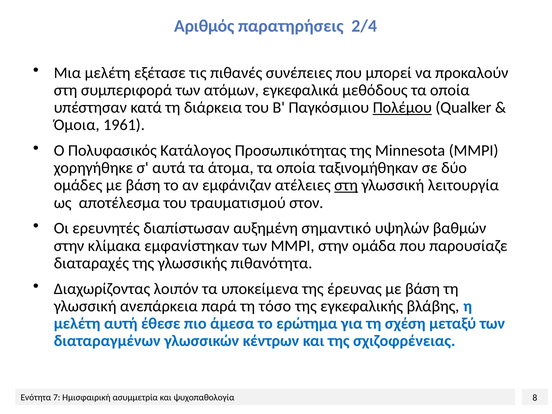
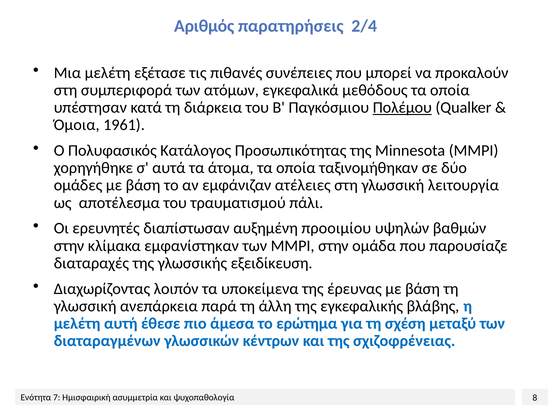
στη underline: present -> none (346, 185)
στον: στον -> πάλι (306, 203)
σημαντικό: σημαντικό -> προοιμίου (336, 228)
πιθανότητα: πιθανότητα -> εξειδίκευση (272, 263)
τόσο: τόσο -> άλλη (275, 306)
